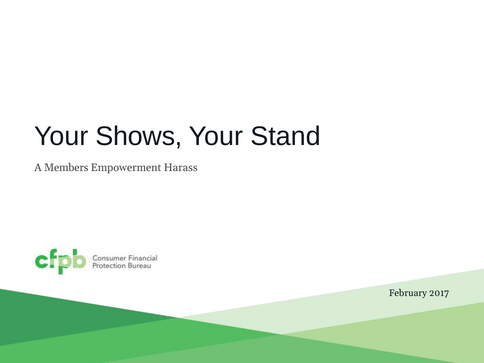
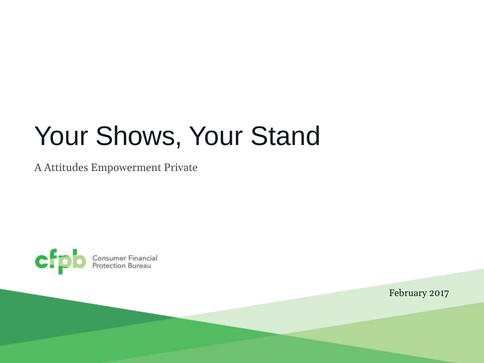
Members: Members -> Attitudes (66, 167)
Harass: Harass -> Private (181, 167)
